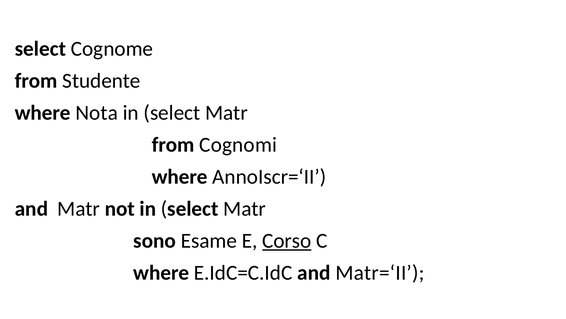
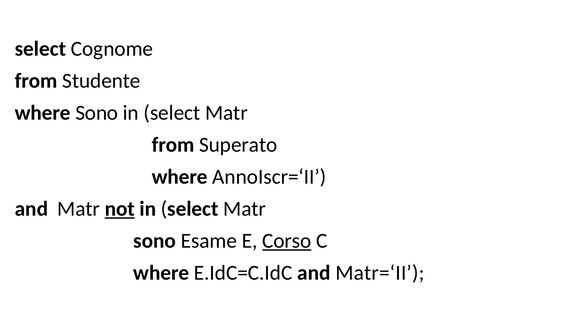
where Nota: Nota -> Sono (97, 113)
Cognomi: Cognomi -> Superato (238, 145)
not underline: none -> present (120, 208)
